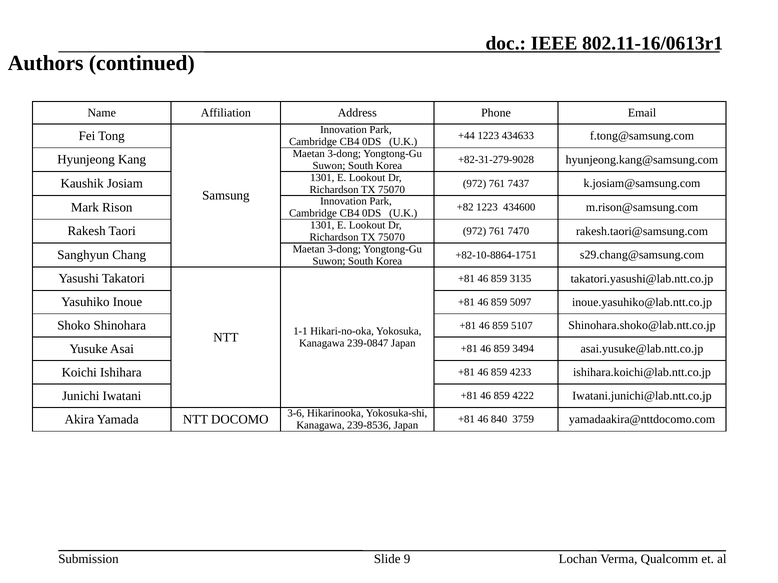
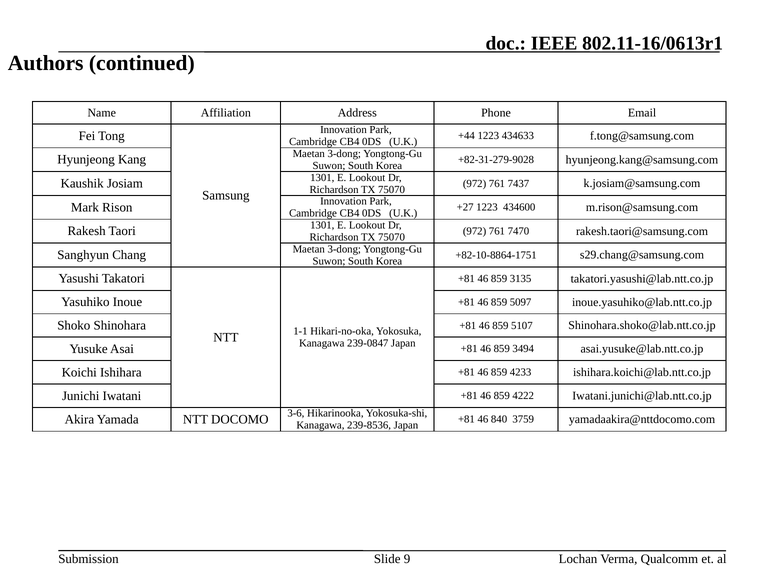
+82: +82 -> +27 (465, 208)
